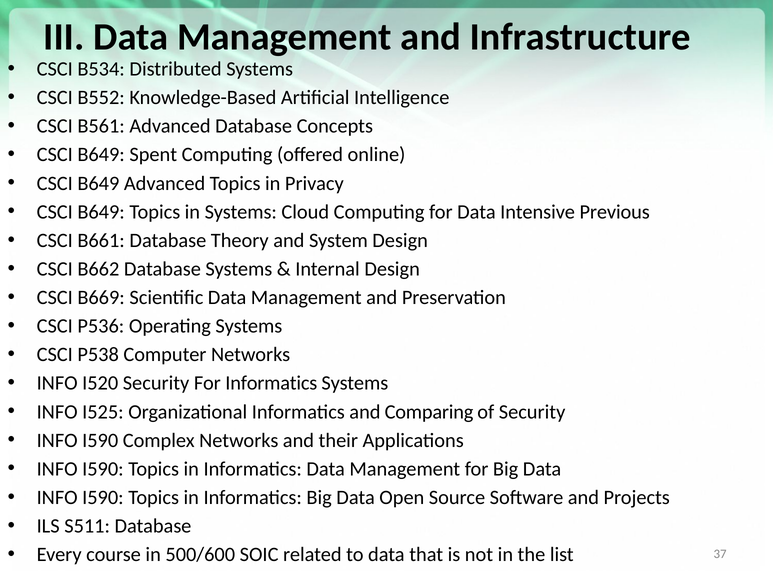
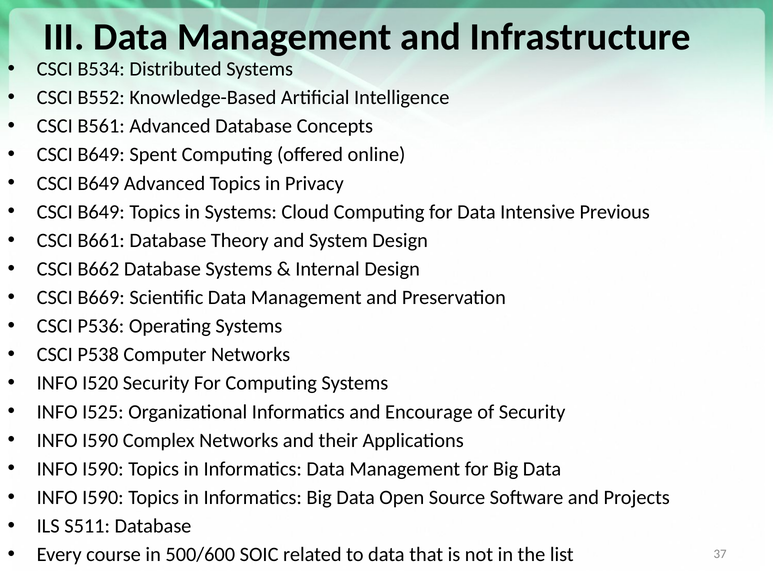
For Informatics: Informatics -> Computing (271, 383)
Comparing: Comparing -> Encourage (429, 412)
